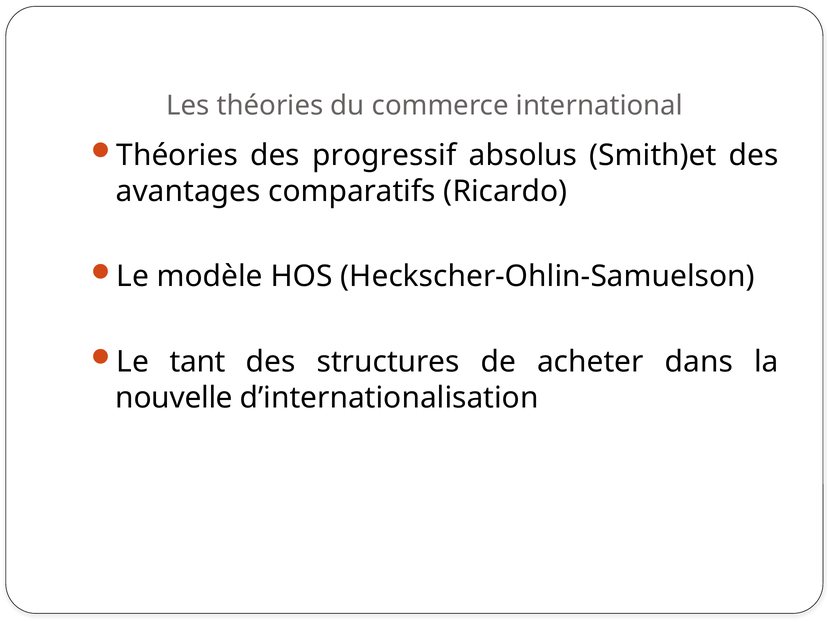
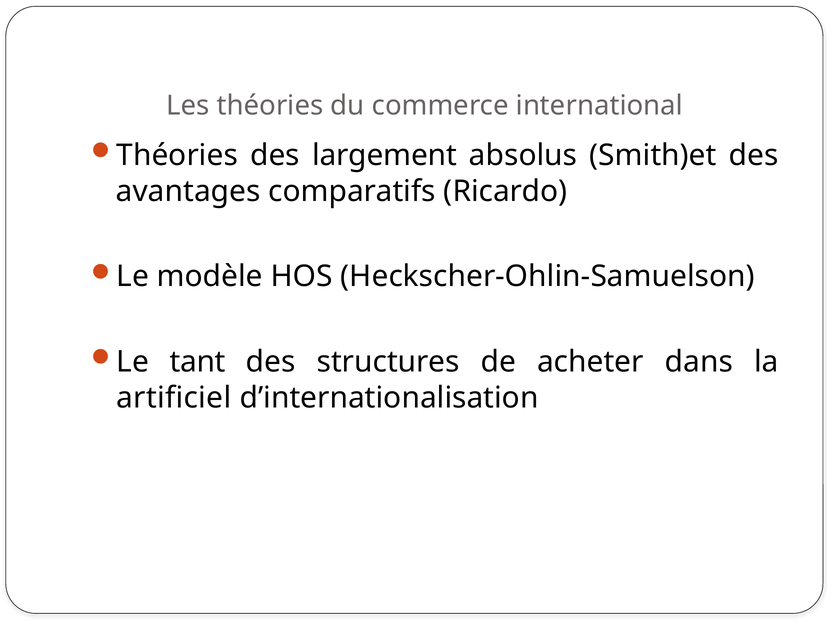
progressif: progressif -> largement (384, 155)
nouvelle: nouvelle -> artificiel (174, 398)
